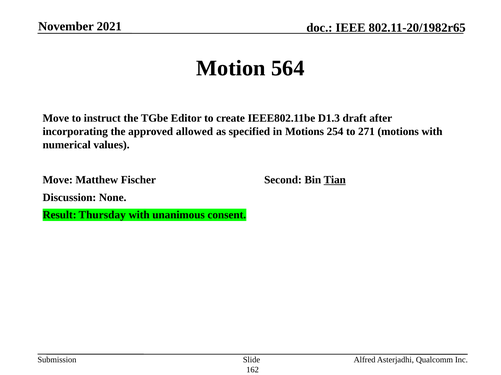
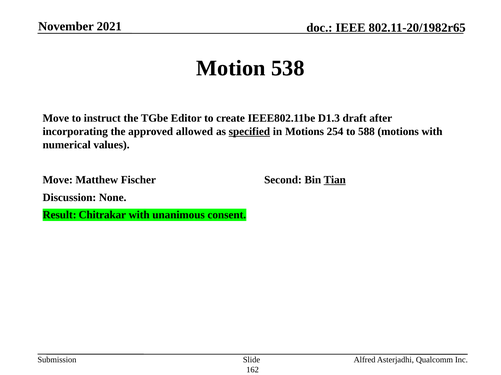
564: 564 -> 538 (288, 68)
specified underline: none -> present (249, 132)
271: 271 -> 588 (366, 132)
Thursday: Thursday -> Chitrakar (102, 215)
